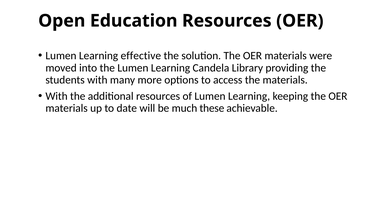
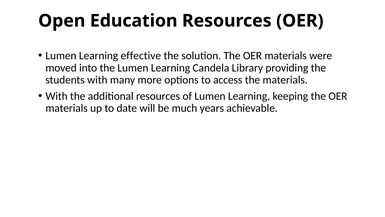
these: these -> years (212, 108)
